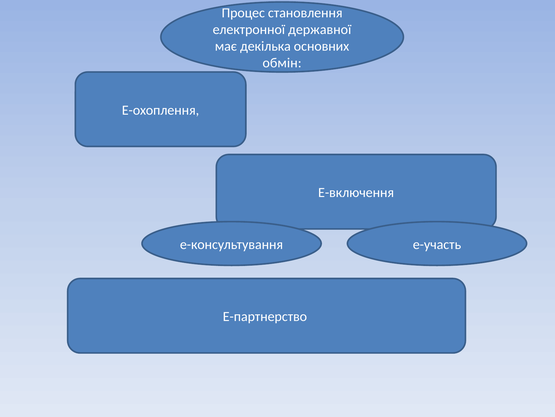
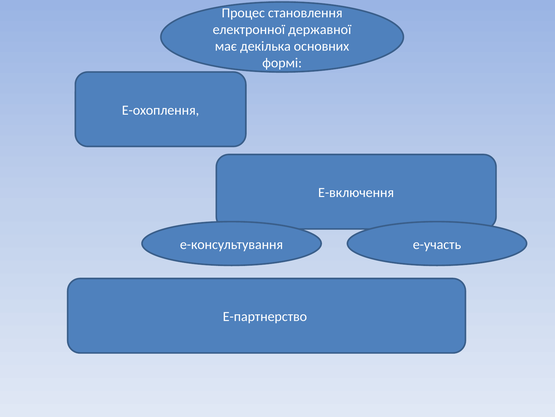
обмін: обмін -> формі (282, 63)
